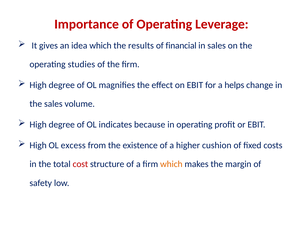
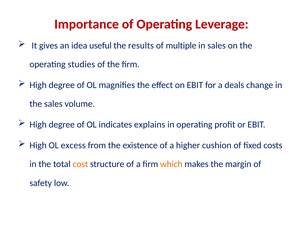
idea which: which -> useful (100, 46)
financial: financial -> multiple (181, 46)
helps: helps -> deals (234, 85)
because: because -> explains (150, 125)
cost colour: red -> orange (80, 164)
